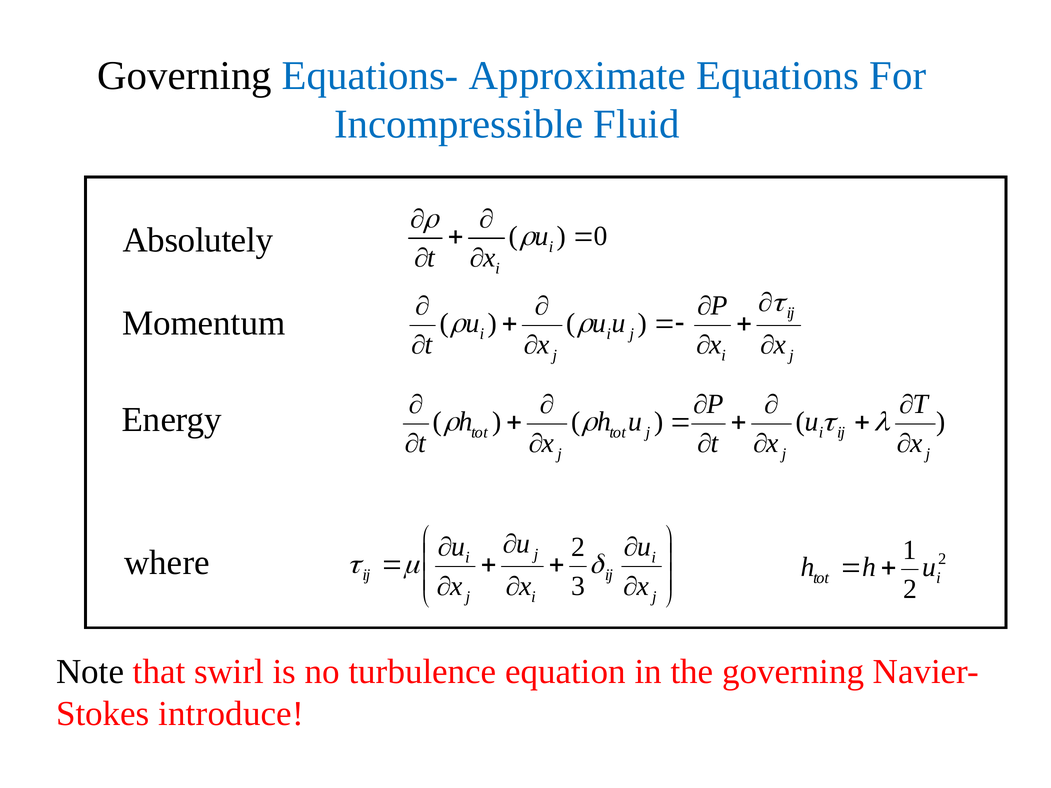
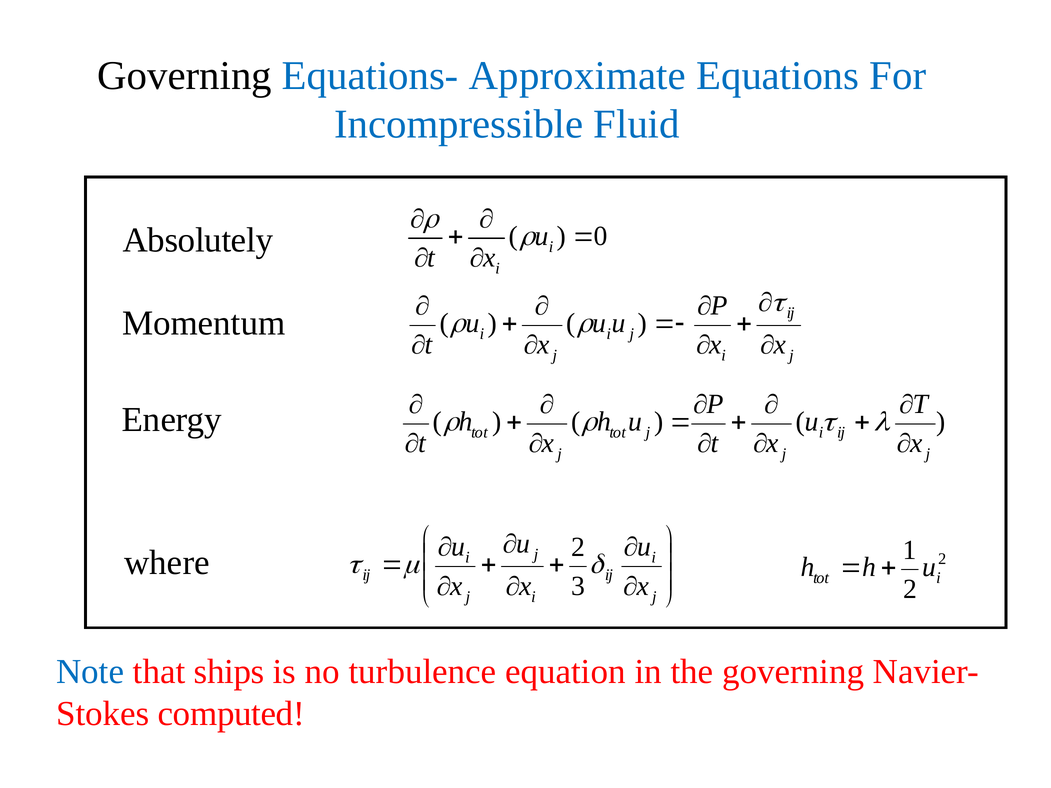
Note colour: black -> blue (90, 672)
swirl: swirl -> ships (229, 672)
introduce: introduce -> computed (231, 714)
